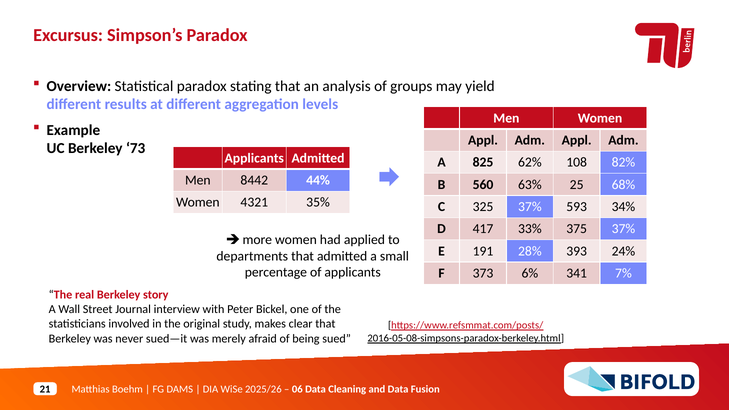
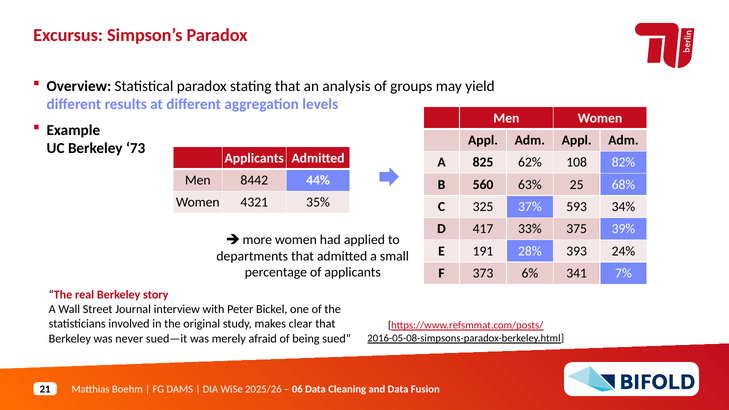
375 37%: 37% -> 39% (623, 229)
